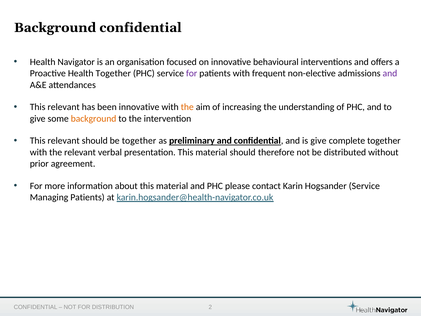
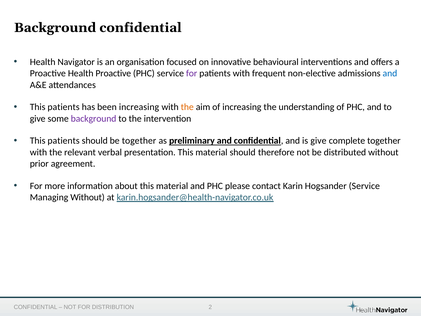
Health Together: Together -> Proactive (113, 73)
and colour: purple -> blue (390, 73)
relevant: relevant -> patients (64, 107)
been innovative: innovative -> increasing (139, 107)
background colour: orange -> purple (94, 119)
relevant: relevant -> patients (64, 141)
Managing Patients: Patients -> Without (88, 197)
